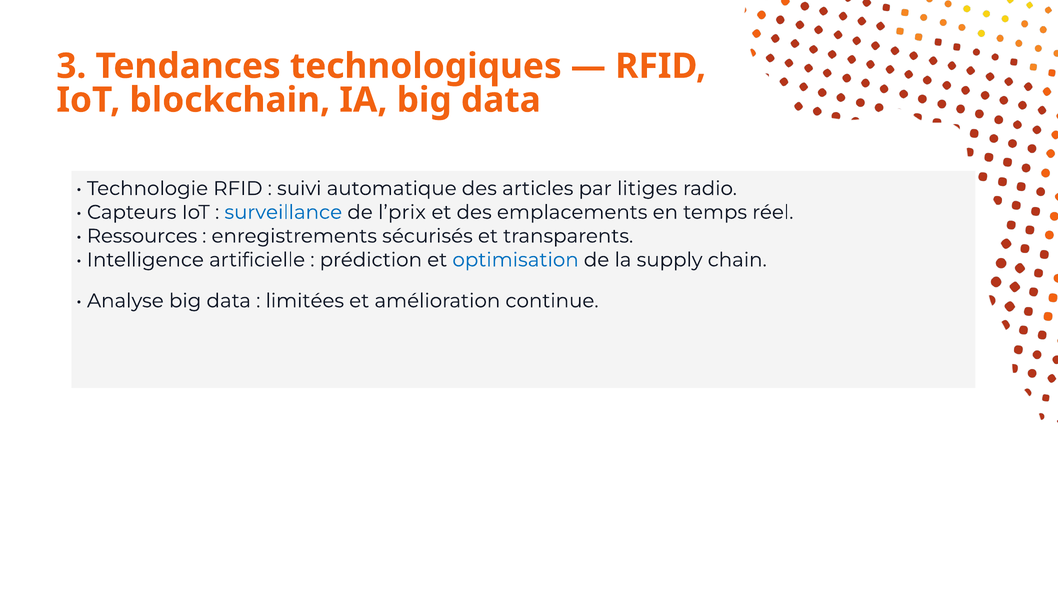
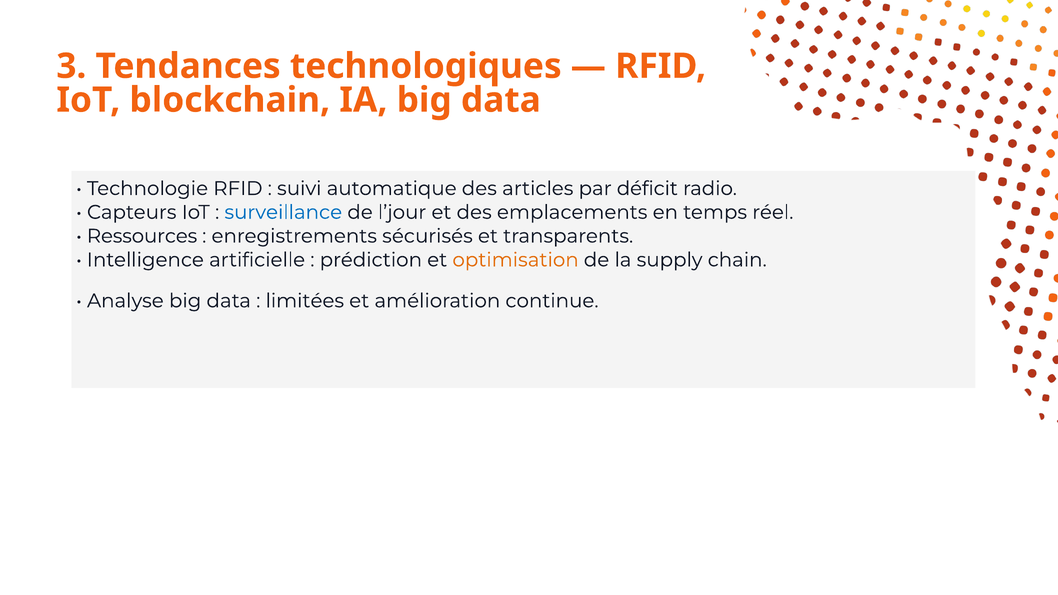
litiges: litiges -> déficit (647, 189)
l’prix: l’prix -> l’jour (402, 212)
optimisation colour: blue -> orange (516, 260)
